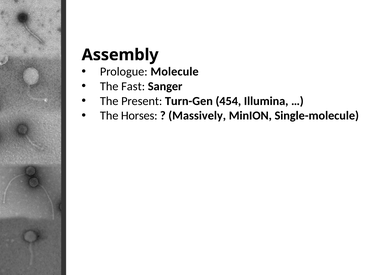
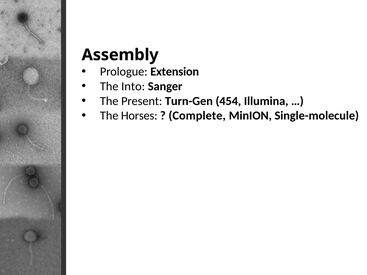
Molecule: Molecule -> Extension (175, 72)
Fast: Fast -> Into (133, 86)
Massively: Massively -> Complete (197, 116)
